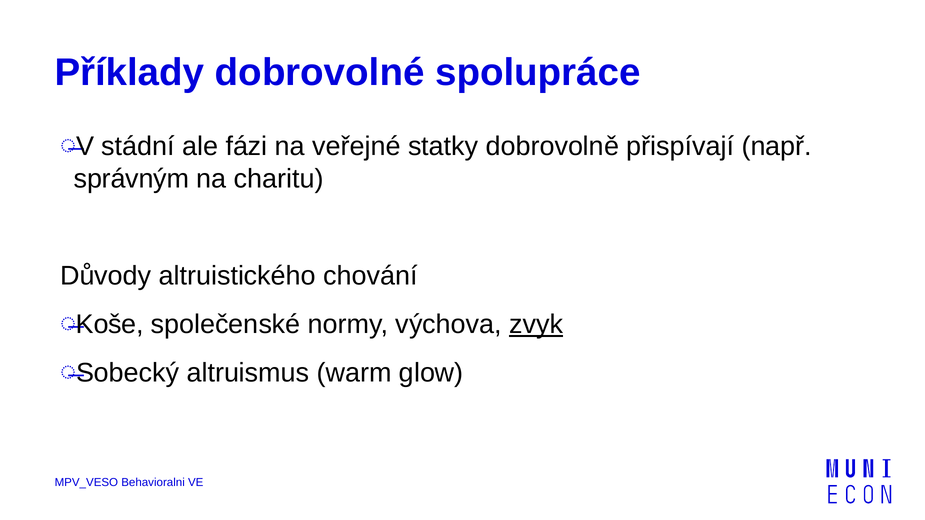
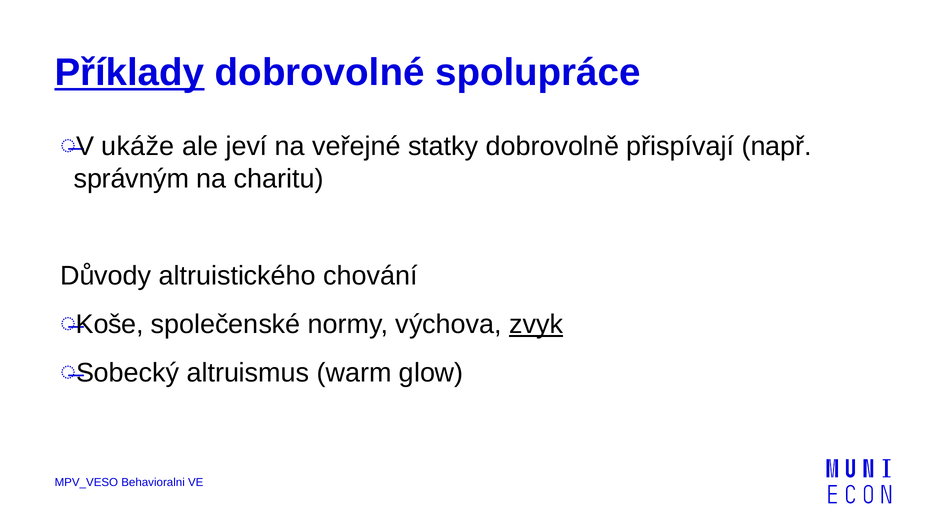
Příklady underline: none -> present (129, 73)
stádní: stádní -> ukáže (138, 146)
fázi: fázi -> jeví (247, 146)
